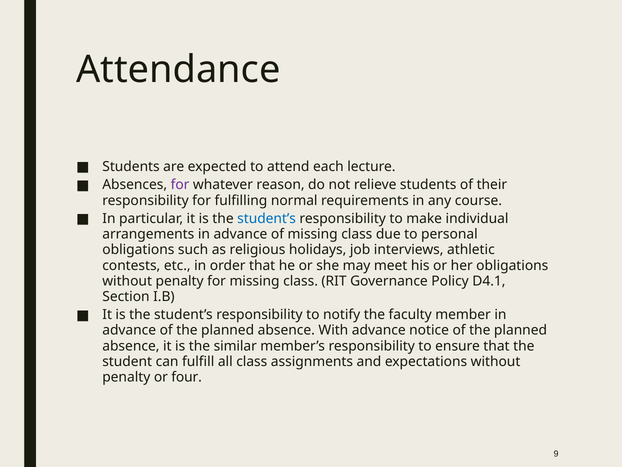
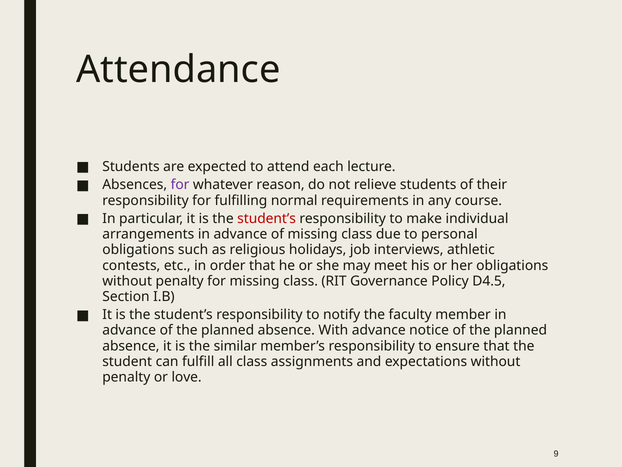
student’s colour: blue -> red (267, 218)
D4.1: D4.1 -> D4.5 (489, 281)
four: four -> love (187, 377)
